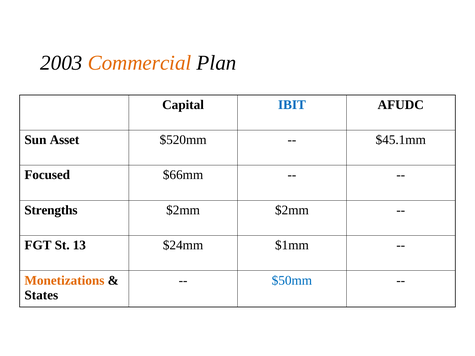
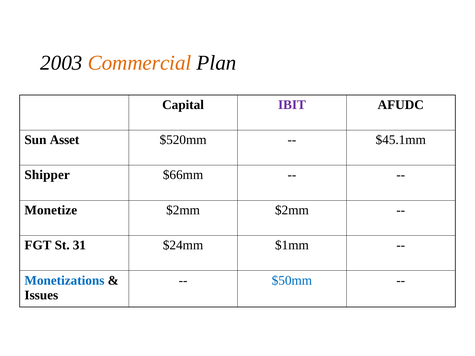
IBIT colour: blue -> purple (292, 105)
Focused: Focused -> Shipper (47, 175)
Strengths: Strengths -> Monetize (51, 210)
13: 13 -> 31 (79, 245)
Monetizations colour: orange -> blue (64, 281)
States: States -> Issues (41, 295)
